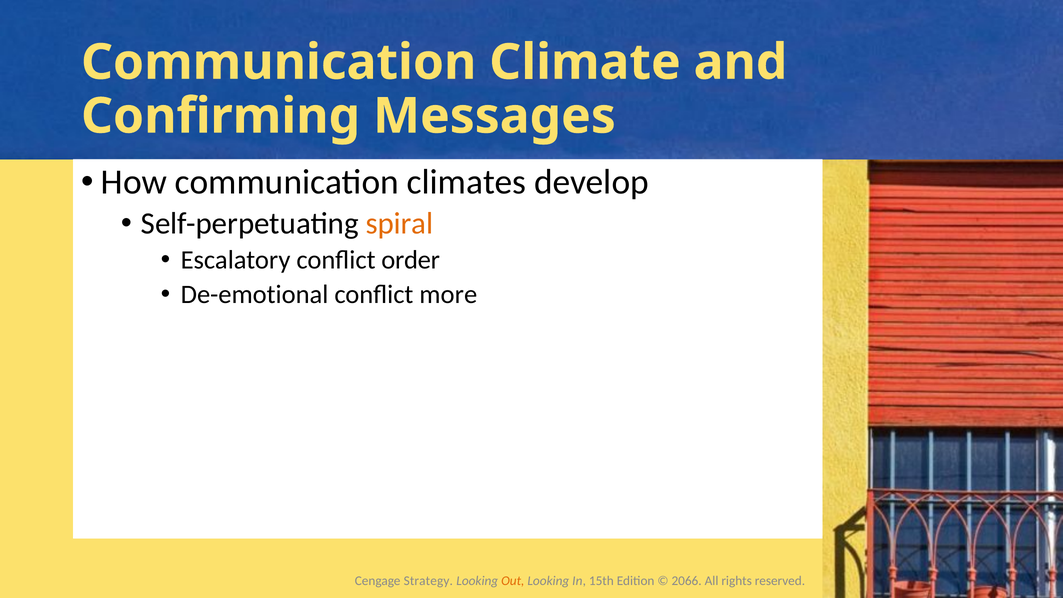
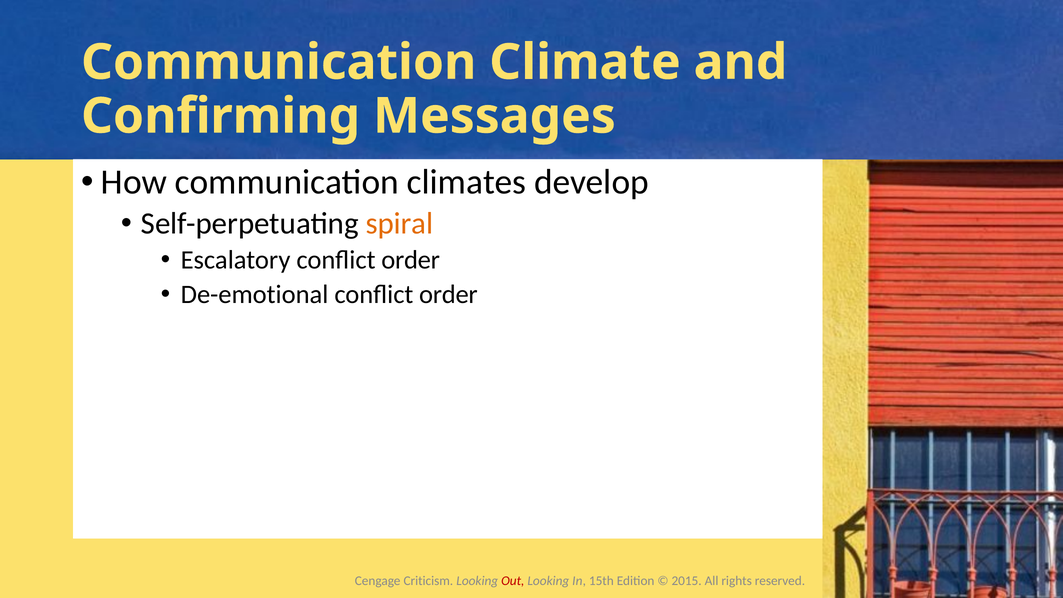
more: more -> order (448, 294)
Strategy: Strategy -> Criticism (428, 581)
Out colour: orange -> red (513, 581)
2066: 2066 -> 2015 (687, 581)
